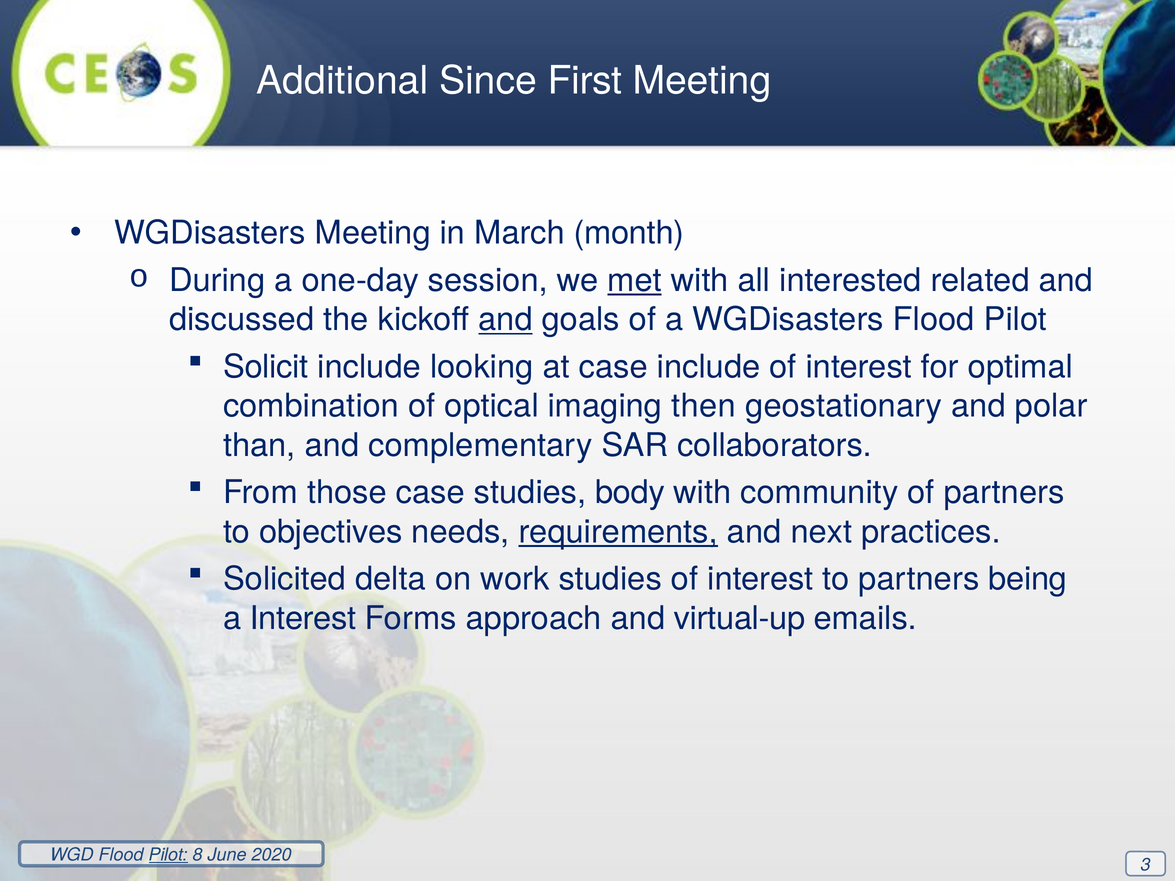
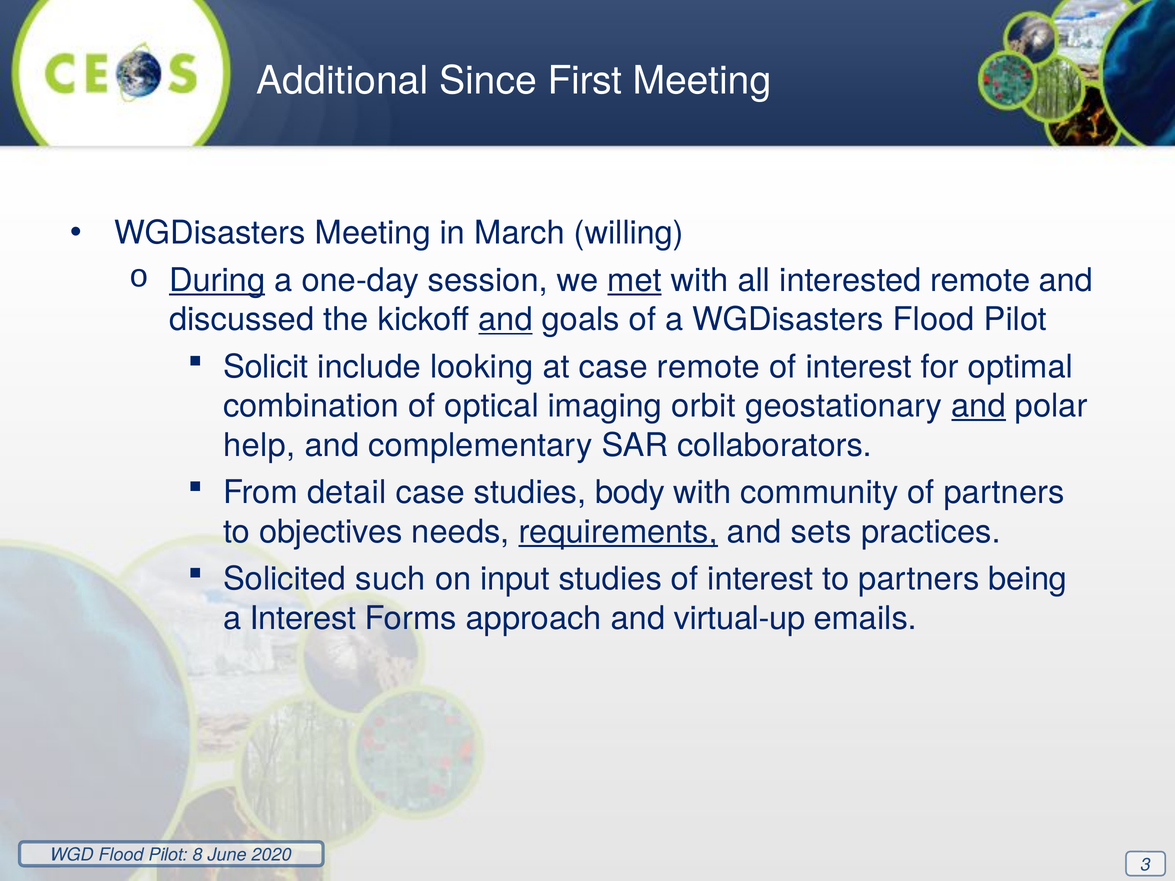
month: month -> willing (629, 233)
During underline: none -> present (217, 281)
interested related: related -> remote (980, 281)
case include: include -> remote (709, 367)
then: then -> orbit (704, 406)
and underline: none -> present (979, 406)
than: than -> help (259, 445)
those: those -> detail (347, 493)
next: next -> sets (821, 532)
delta: delta -> such (390, 579)
work: work -> input (515, 579)
Pilot underline: present -> none (168, 855)
